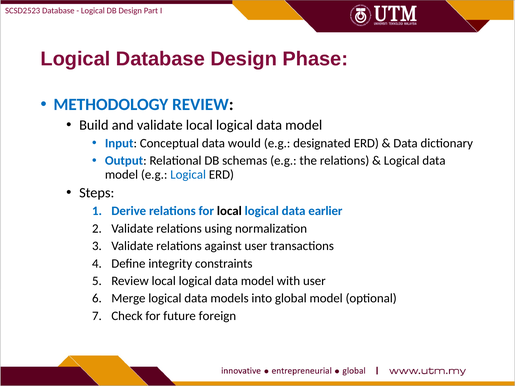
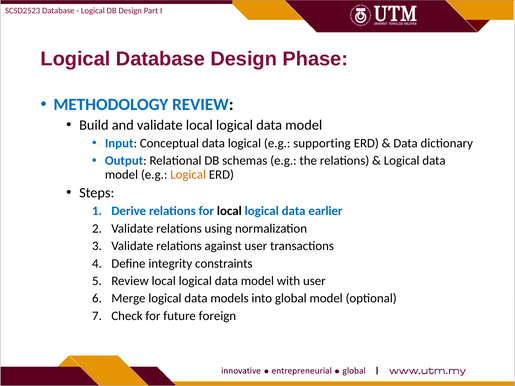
data would: would -> logical (244, 143)
designated: designated -> supporting (322, 143)
Logical colour: blue -> orange (188, 175)
